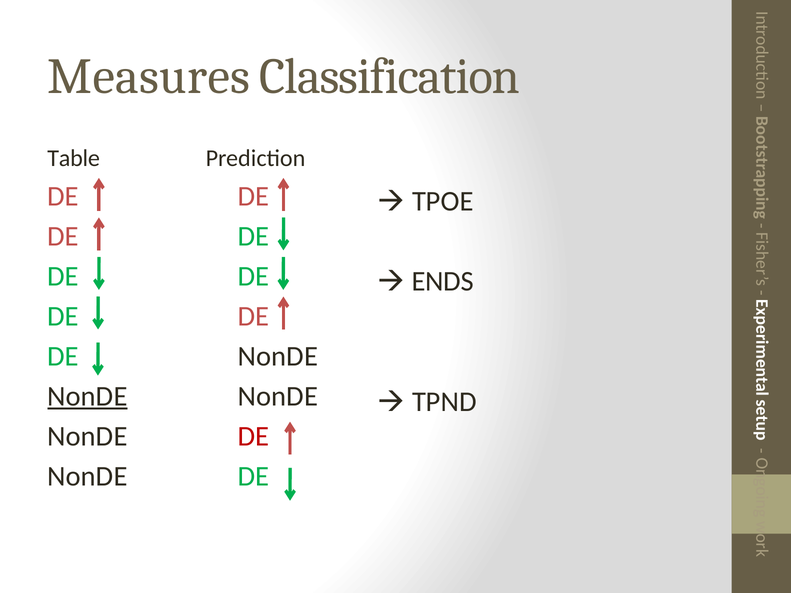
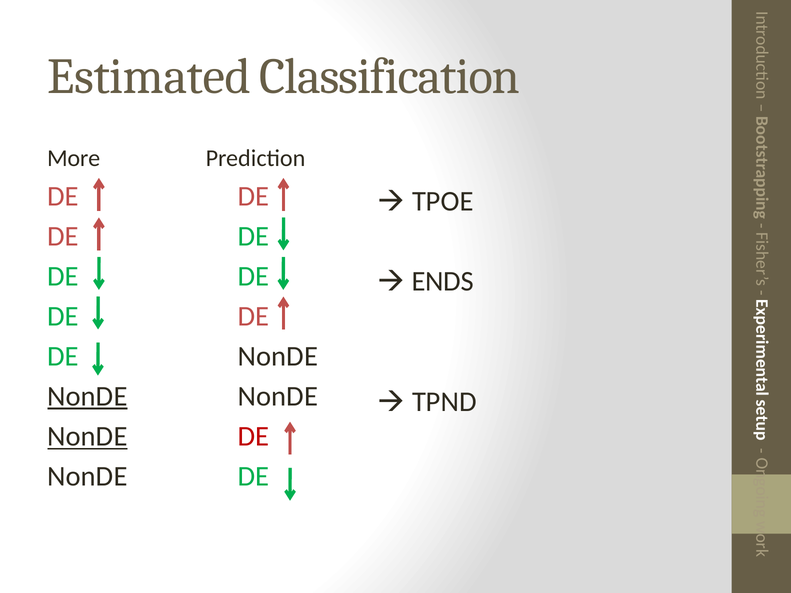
Measures: Measures -> Estimated (149, 77)
Table: Table -> More (74, 159)
NonDE underline: none -> present (87, 437)
